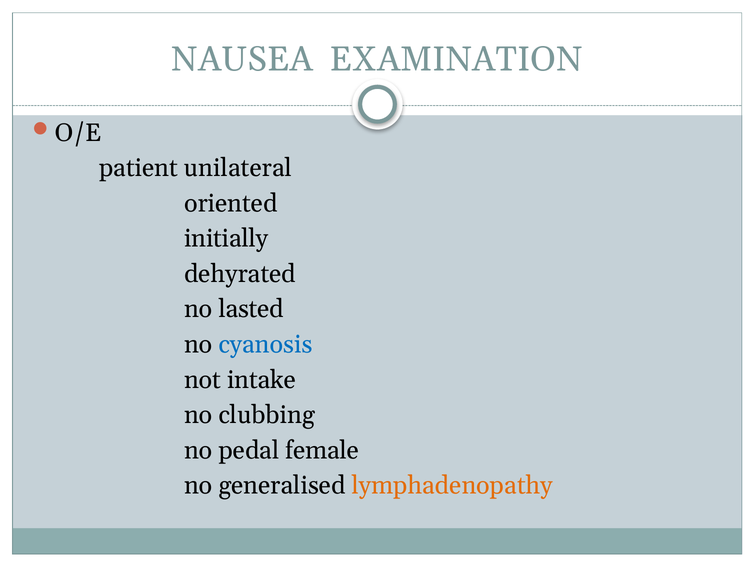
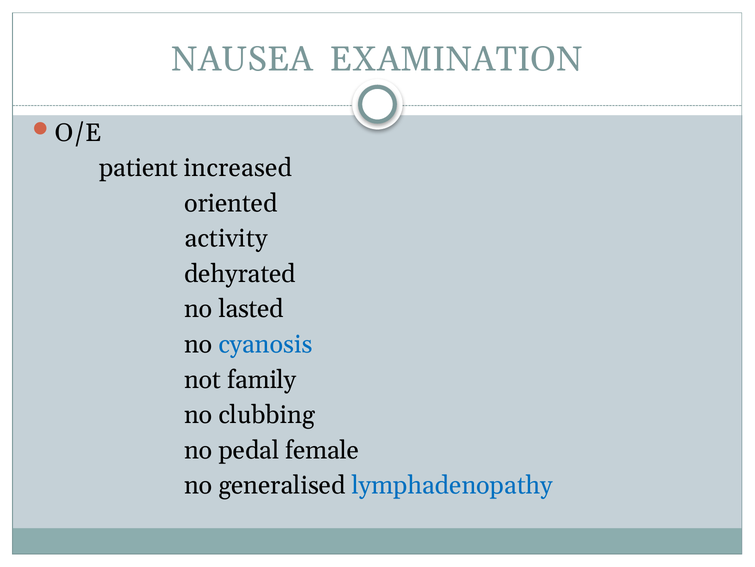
unilateral: unilateral -> increased (238, 168)
initially: initially -> activity (226, 238)
intake: intake -> family (262, 379)
lymphadenopathy colour: orange -> blue (452, 485)
